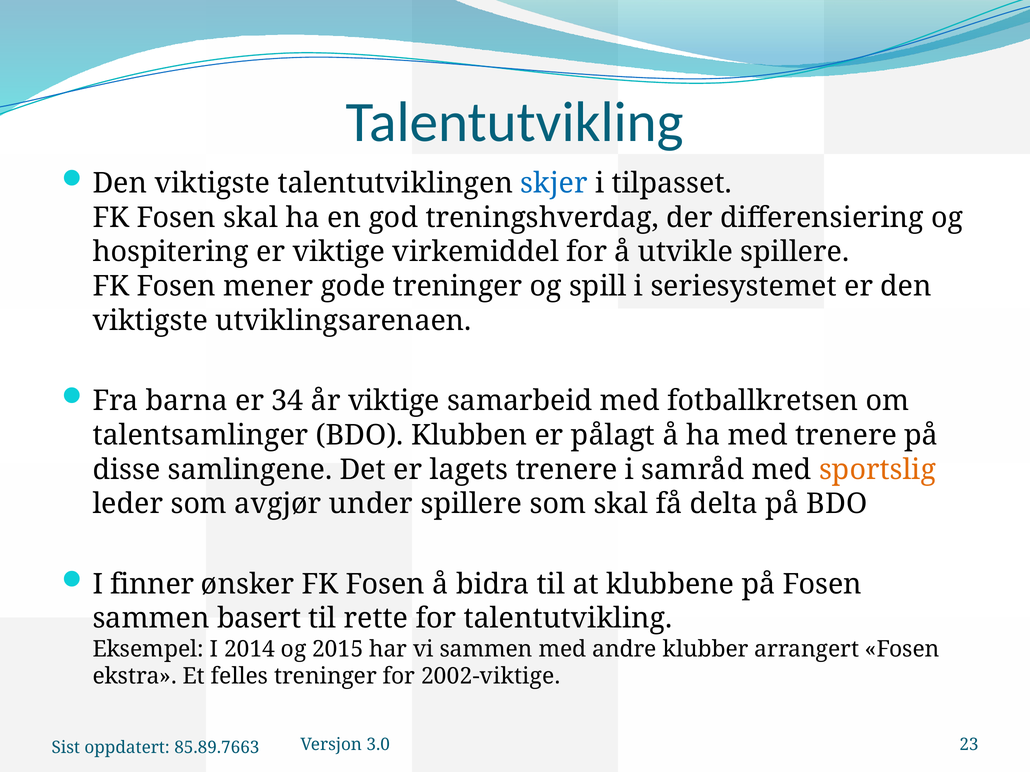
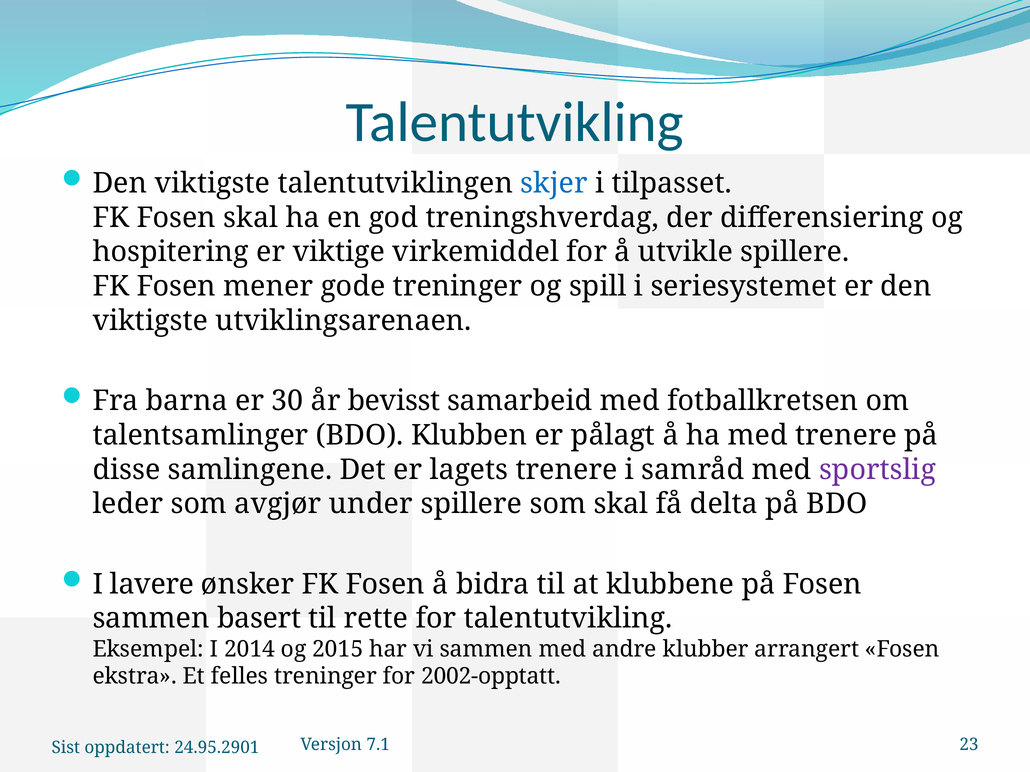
34: 34 -> 30 (287, 401)
år viktige: viktige -> bevisst (394, 401)
sportslig colour: orange -> purple (878, 470)
finner: finner -> lavere (152, 585)
2002-viktige: 2002-viktige -> 2002-opptatt (491, 677)
3.0: 3.0 -> 7.1 (378, 745)
85.89.7663: 85.89.7663 -> 24.95.2901 (217, 748)
